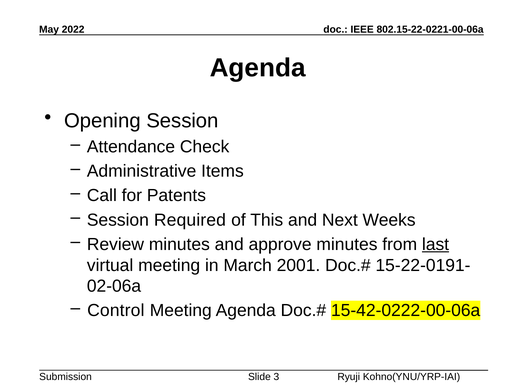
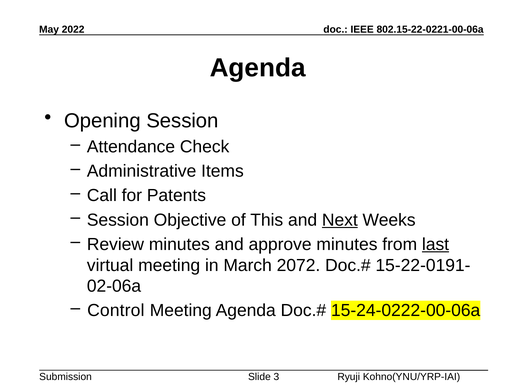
Required: Required -> Objective (190, 220)
Next underline: none -> present (340, 220)
2001: 2001 -> 2072 (298, 265)
15-42-0222-00-06a: 15-42-0222-00-06a -> 15-24-0222-00-06a (406, 311)
